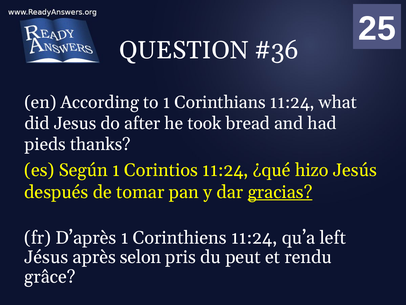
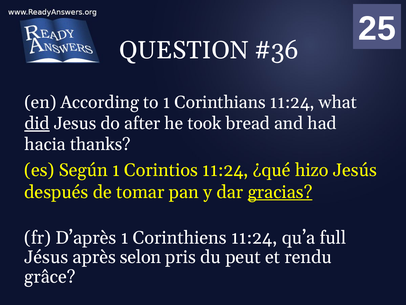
did underline: none -> present (37, 123)
pieds: pieds -> hacia (45, 144)
left: left -> full (333, 237)
